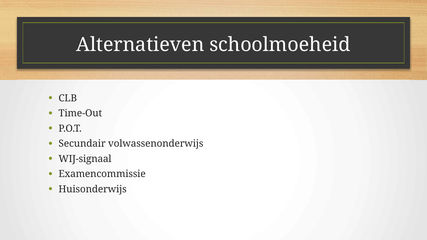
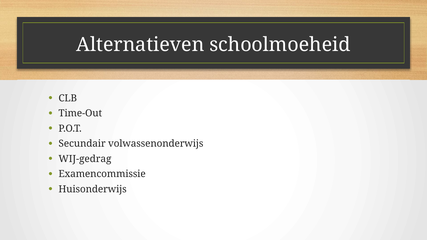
WIJ-signaal: WIJ-signaal -> WIJ-gedrag (85, 159)
